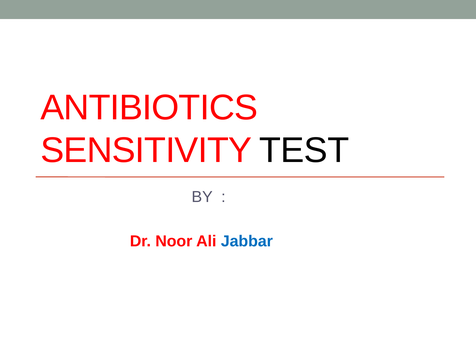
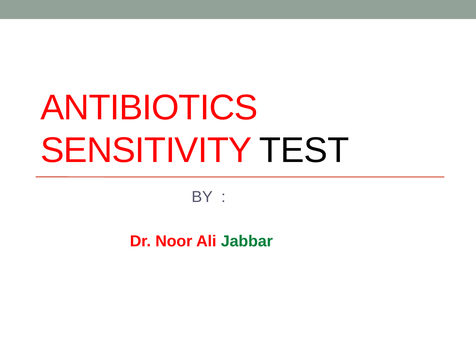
Jabbar colour: blue -> green (247, 241)
